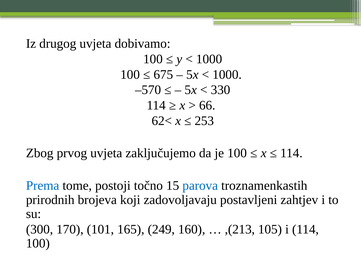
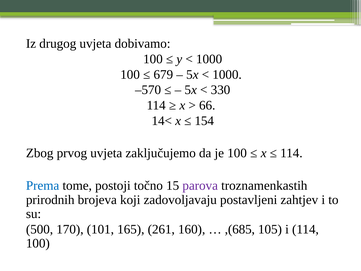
675: 675 -> 679 (163, 74)
62<: 62< -> 14< (162, 121)
253: 253 -> 154 (204, 121)
parova colour: blue -> purple (200, 185)
300: 300 -> 500 (40, 229)
249: 249 -> 261 (161, 229)
,(213: ,(213 -> ,(685 (240, 229)
